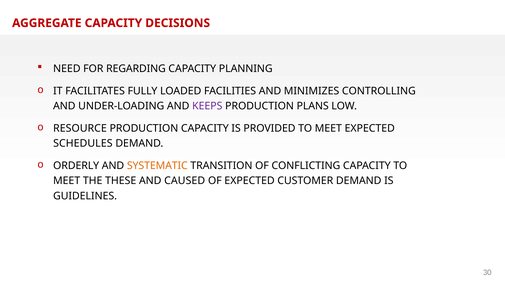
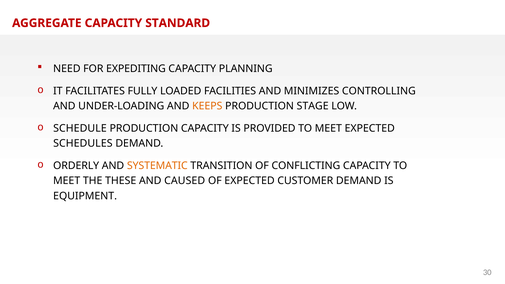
DECISIONS: DECISIONS -> STANDARD (178, 23)
REGARDING: REGARDING -> EXPEDITING (136, 69)
KEEPS colour: purple -> orange (207, 106)
PLANS: PLANS -> STAGE (313, 106)
RESOURCE: RESOURCE -> SCHEDULE (80, 128)
GUIDELINES: GUIDELINES -> EQUIPMENT (85, 196)
